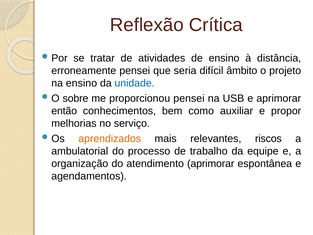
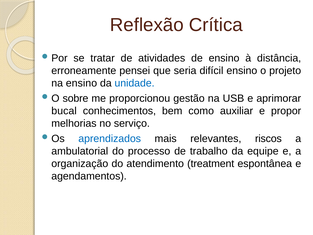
difícil âmbito: âmbito -> ensino (242, 71)
proporcionou pensei: pensei -> gestão (189, 98)
então: então -> bucal (64, 111)
aprendizados colour: orange -> blue (110, 138)
atendimento aprimorar: aprimorar -> treatment (211, 164)
